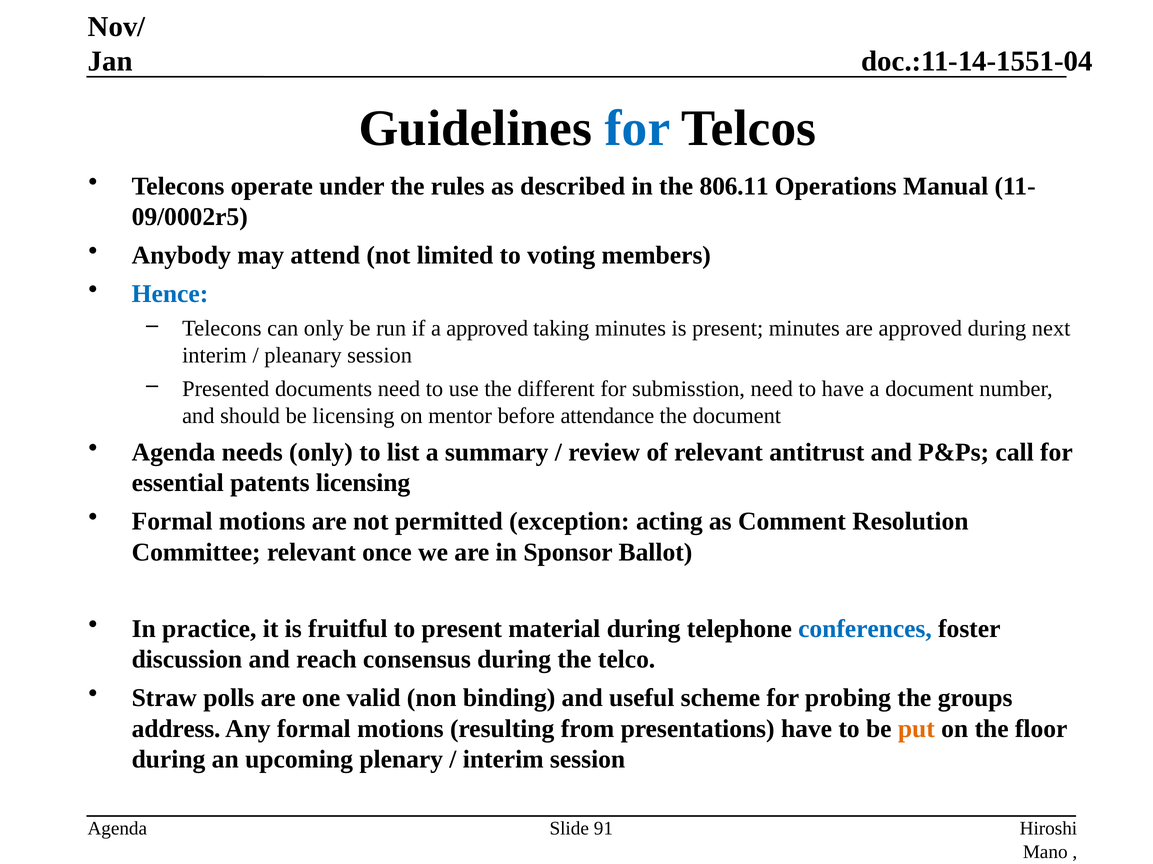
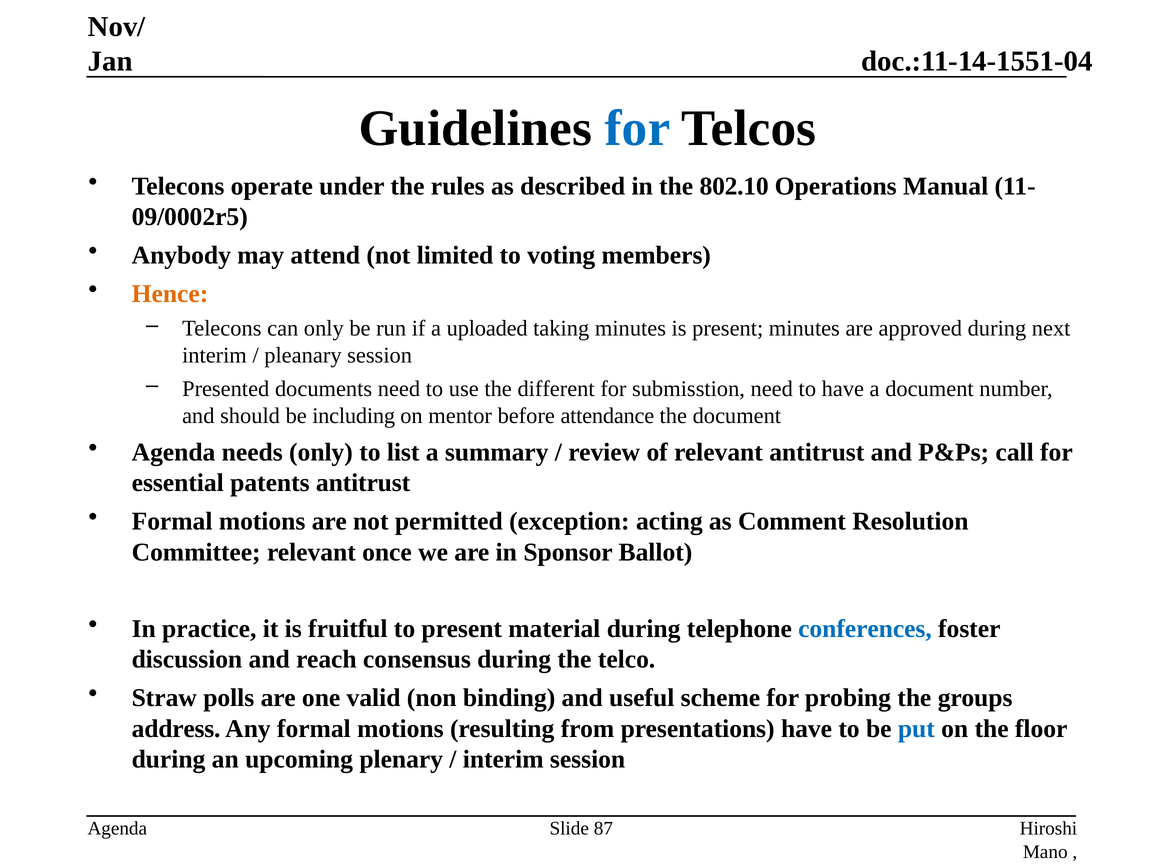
806.11: 806.11 -> 802.10 (734, 186)
Hence colour: blue -> orange (170, 294)
a approved: approved -> uploaded (487, 329)
be licensing: licensing -> including (354, 416)
patents licensing: licensing -> antitrust (363, 483)
put colour: orange -> blue (916, 729)
91: 91 -> 87 (603, 829)
